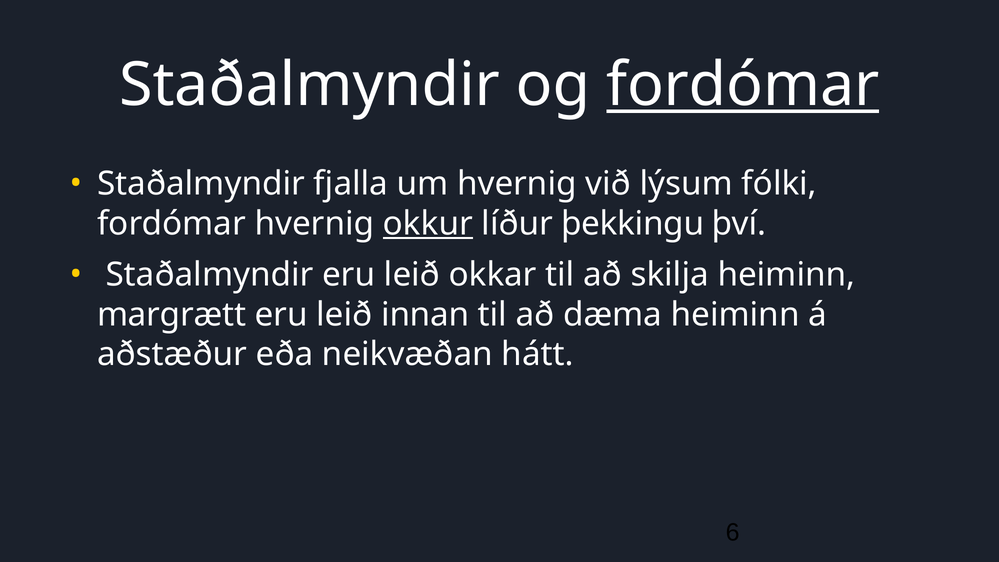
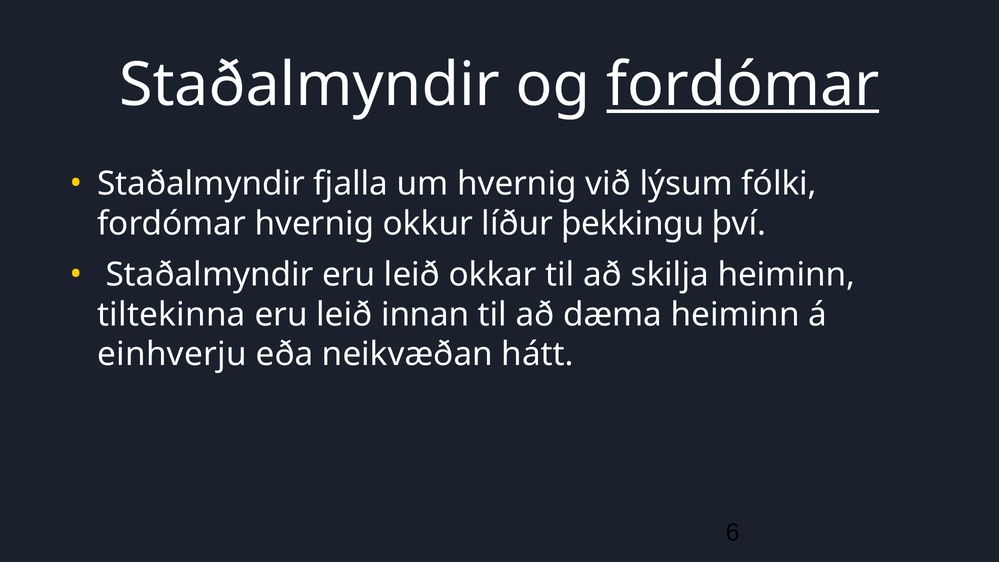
okkur underline: present -> none (428, 223)
margrætt: margrætt -> tiltekinna (171, 315)
aðstæður: aðstæður -> einhverju (172, 354)
